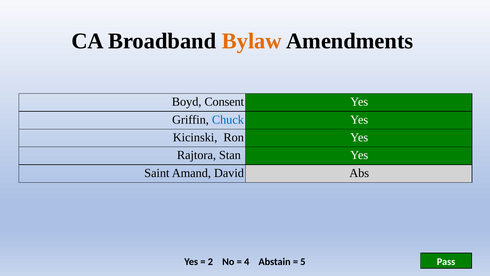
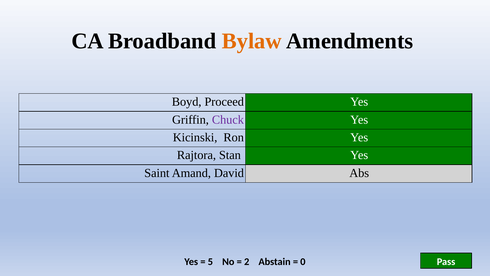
Consent: Consent -> Proceed (224, 102)
Chuck colour: blue -> purple (228, 120)
2: 2 -> 5 (210, 261)
4: 4 -> 2 (247, 261)
5: 5 -> 0 (303, 261)
